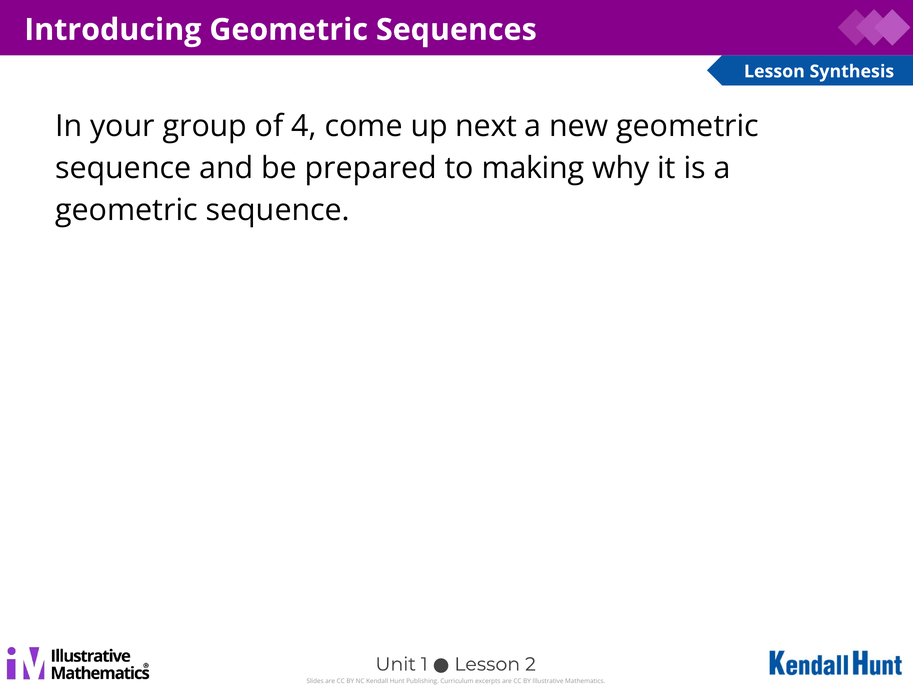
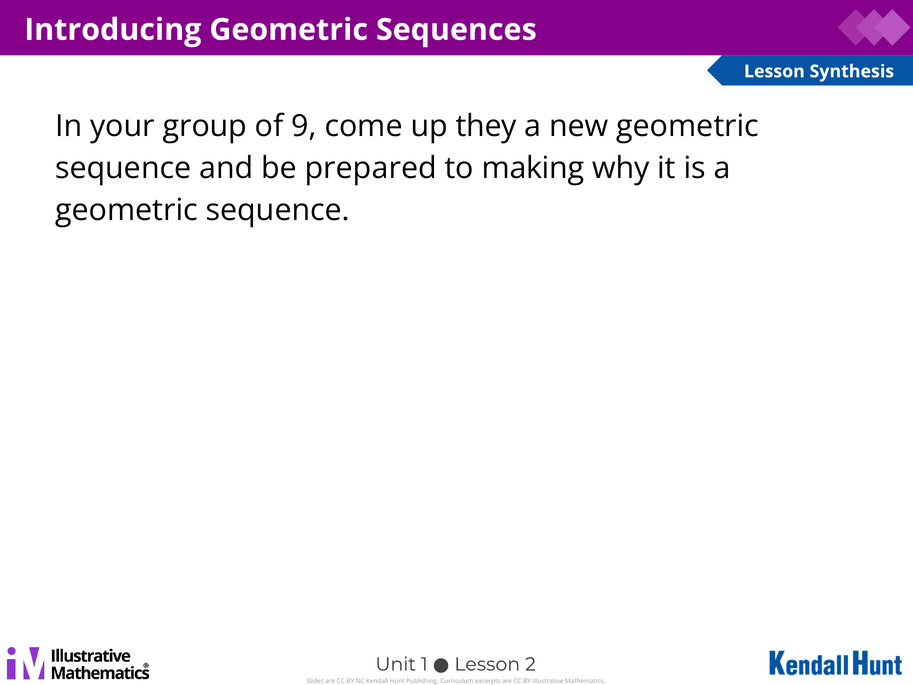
4: 4 -> 9 (304, 126)
next: next -> they (486, 126)
